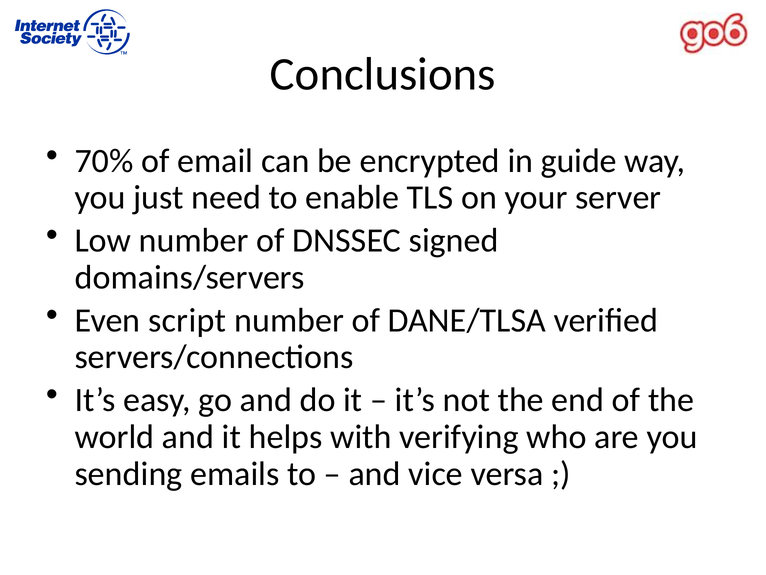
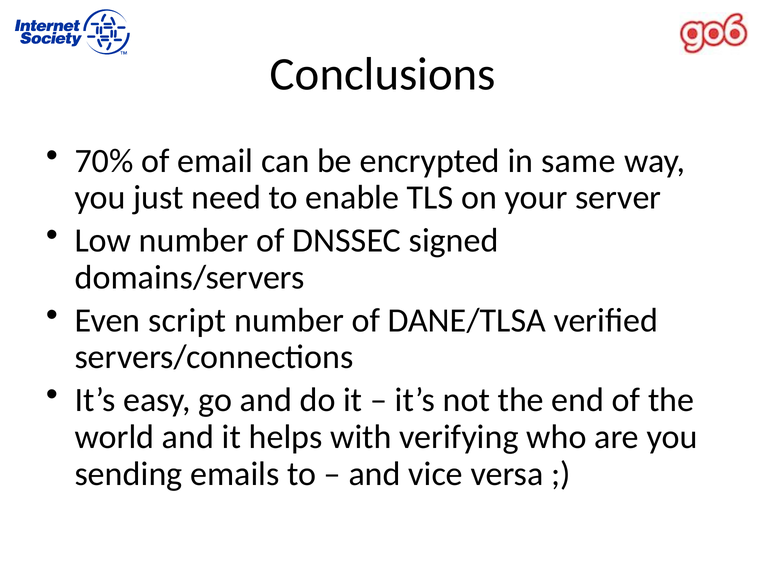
guide: guide -> same (579, 161)
